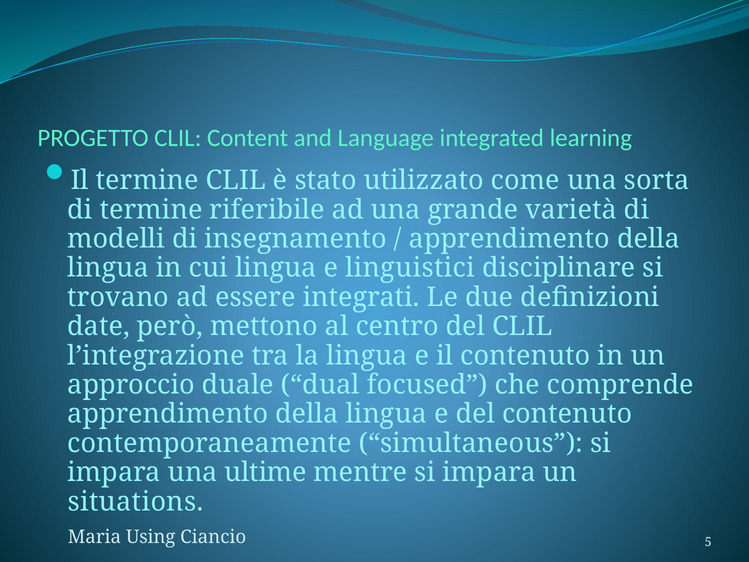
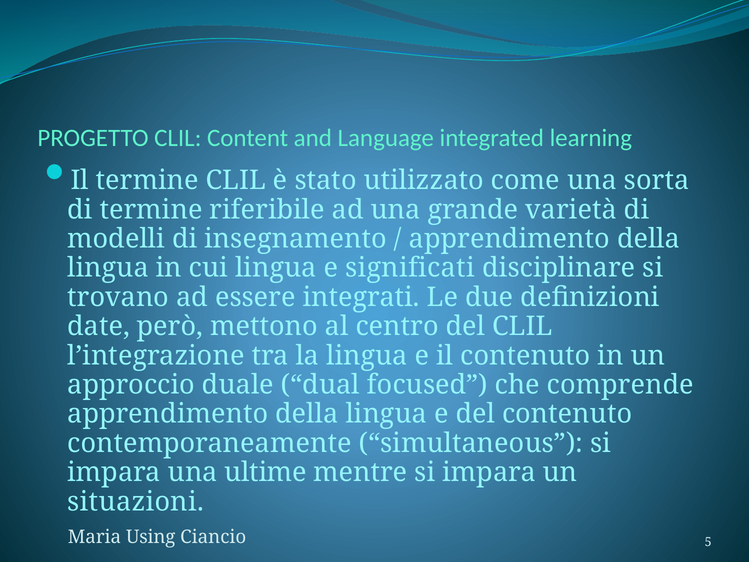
linguistici: linguistici -> significati (410, 268)
situations: situations -> situazioni (136, 501)
